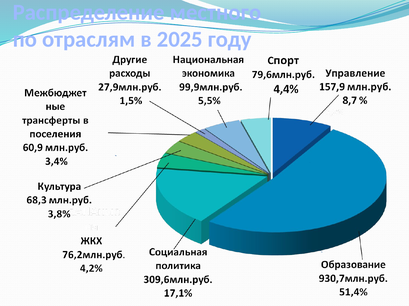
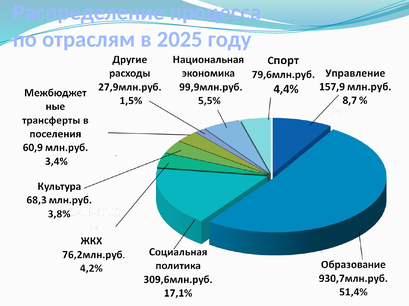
местного: местного -> процесса (216, 12)
